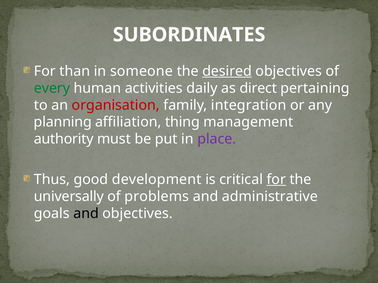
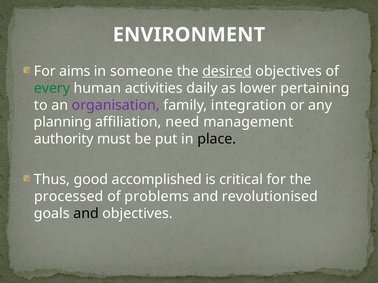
SUBORDINATES: SUBORDINATES -> ENVIRONMENT (189, 35)
than: than -> aims (75, 71)
direct: direct -> lower (258, 88)
organisation colour: red -> purple (116, 105)
thing: thing -> need (182, 122)
place colour: purple -> black (217, 139)
development: development -> accomplished (157, 180)
for underline: present -> none (276, 180)
universally: universally -> processed (69, 197)
administrative: administrative -> revolutionised (270, 197)
